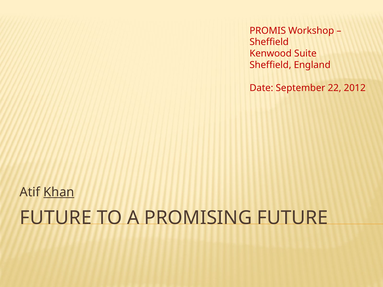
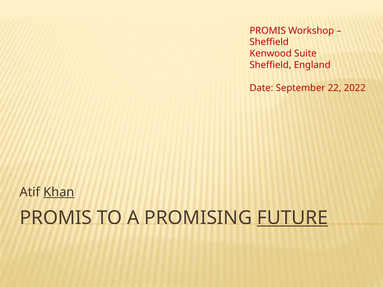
2012: 2012 -> 2022 (355, 88)
FUTURE: FUTURE -> PROMIS (56, 218)
FUTURE underline: none -> present (292, 218)
